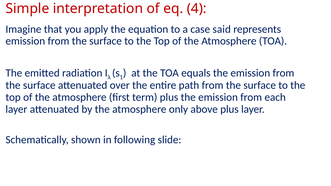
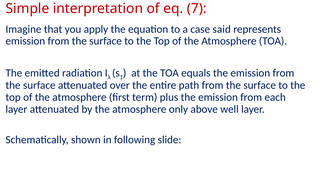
4: 4 -> 7 (197, 9)
above plus: plus -> well (229, 109)
